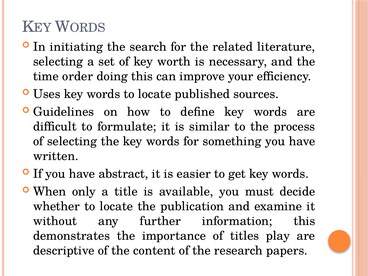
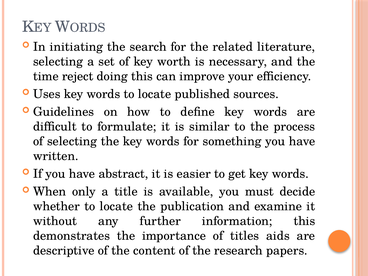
order: order -> reject (78, 76)
play: play -> aids (278, 236)
